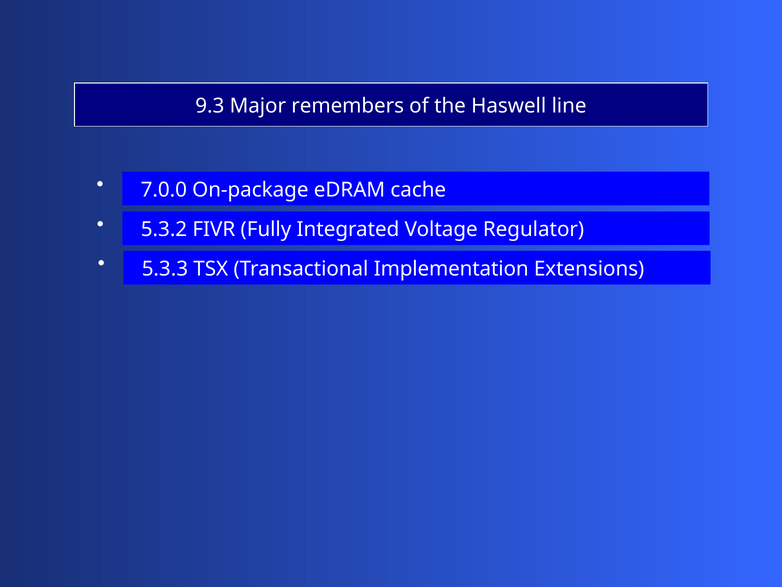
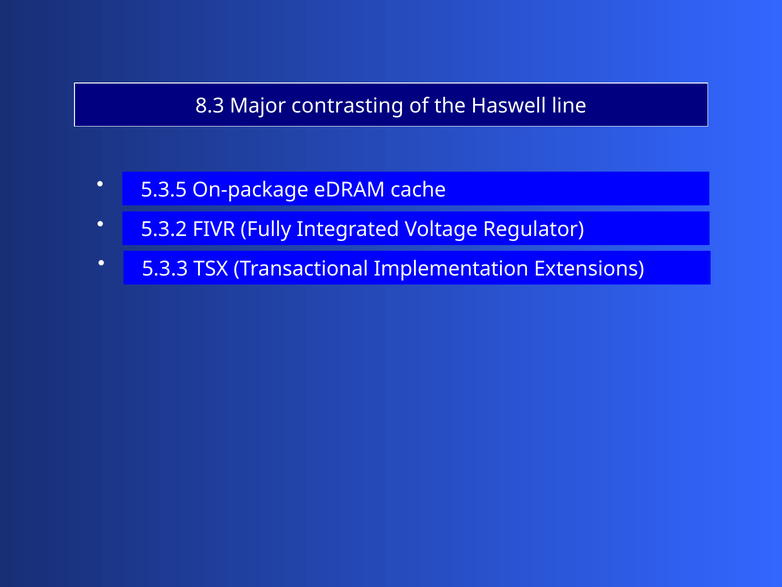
9.3: 9.3 -> 8.3 (210, 106)
remembers: remembers -> contrasting (348, 106)
7.0.0: 7.0.0 -> 5.3.5 (164, 190)
